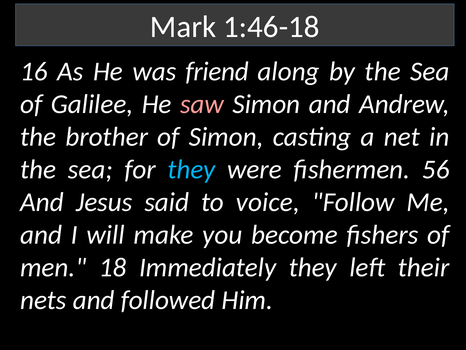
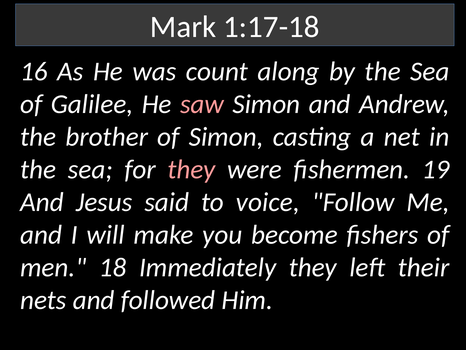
1:46-18: 1:46-18 -> 1:17-18 (271, 27)
friend: friend -> count (217, 71)
they colour: light blue -> pink (191, 169)
56: 56 -> 19 (436, 169)
